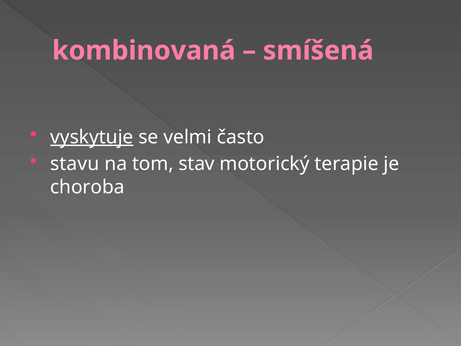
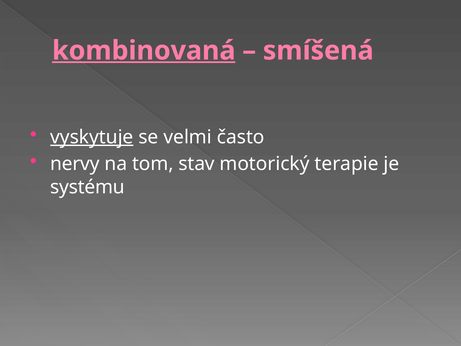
kombinovaná underline: none -> present (144, 51)
stavu: stavu -> nervy (75, 164)
choroba: choroba -> systému (87, 187)
